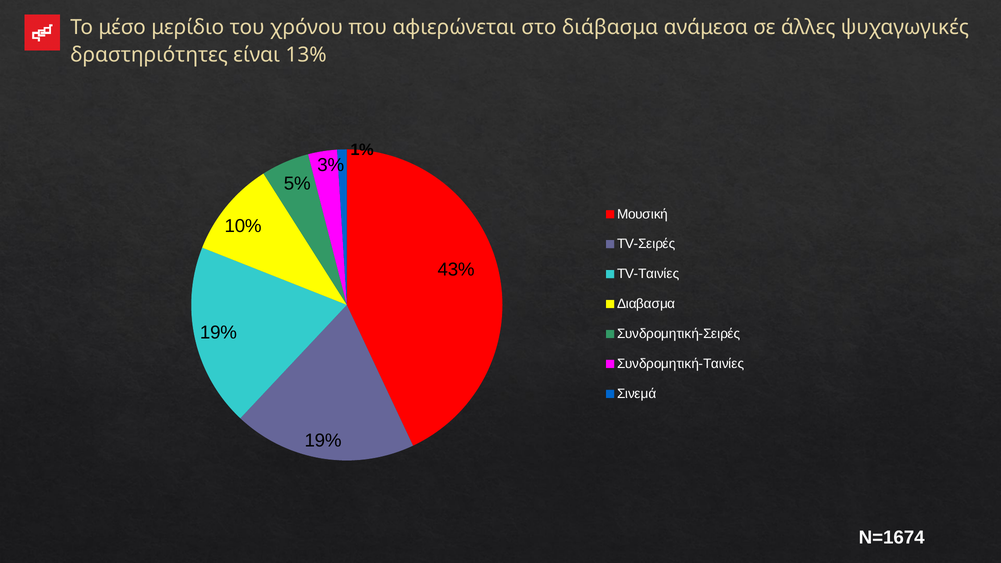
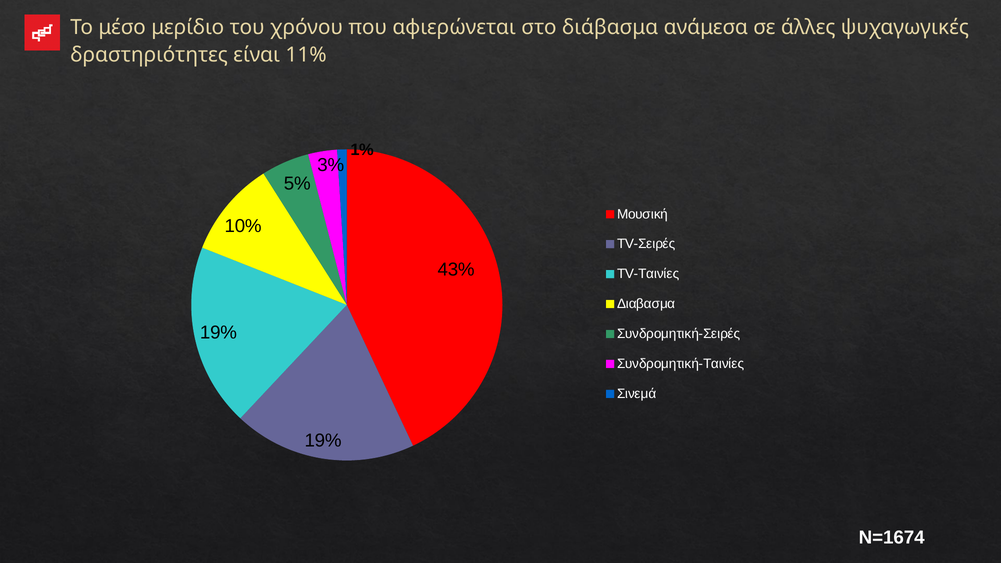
13%: 13% -> 11% (306, 55)
